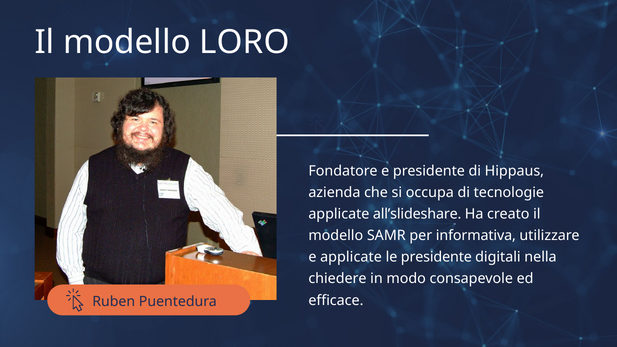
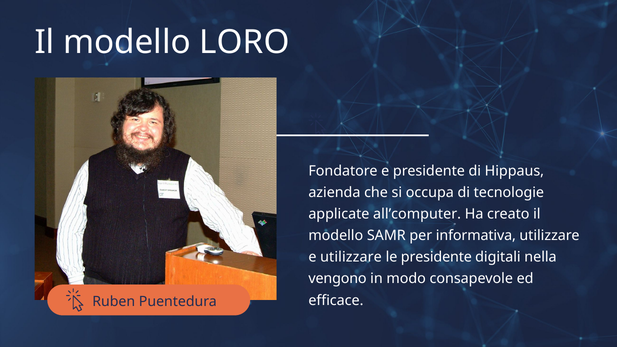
all’slideshare: all’slideshare -> all’computer (417, 214)
e applicate: applicate -> utilizzare (351, 257)
chiedere: chiedere -> vengono (338, 279)
